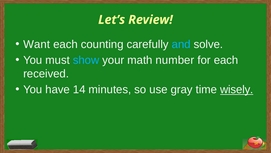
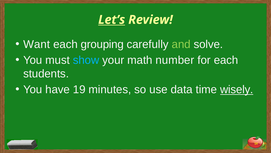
Let’s underline: none -> present (112, 20)
counting: counting -> grouping (102, 44)
and colour: light blue -> light green (181, 44)
received: received -> students (46, 74)
have 14: 14 -> 19 (79, 89)
gray: gray -> data (182, 89)
